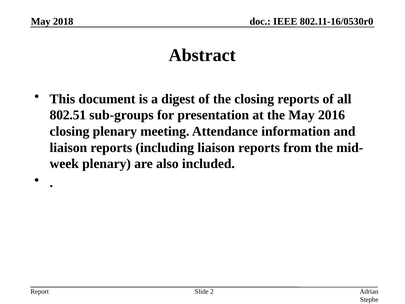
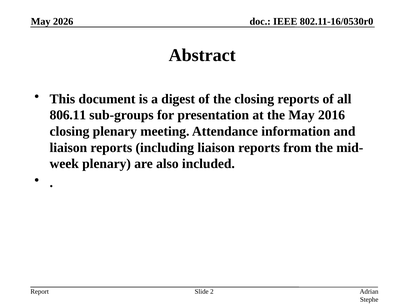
2018: 2018 -> 2026 (63, 22)
802.51: 802.51 -> 806.11 (68, 115)
